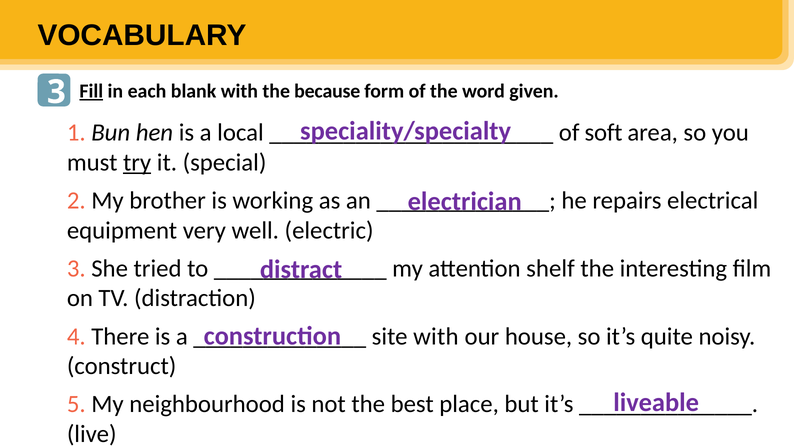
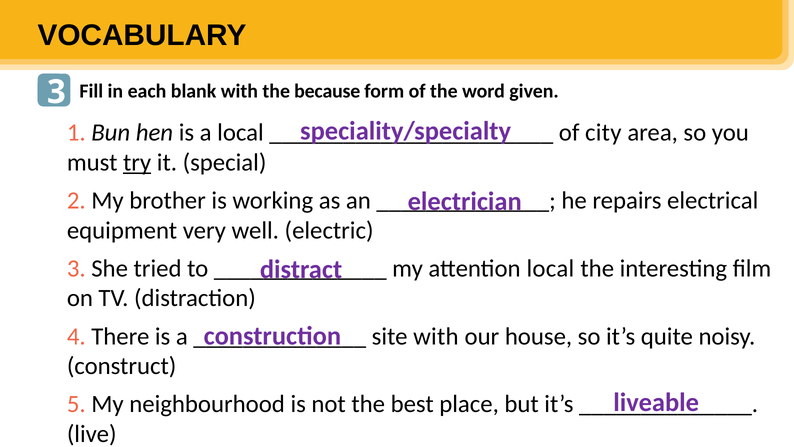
Fill underline: present -> none (91, 91)
soft: soft -> city (603, 133)
attention shelf: shelf -> local (550, 268)
